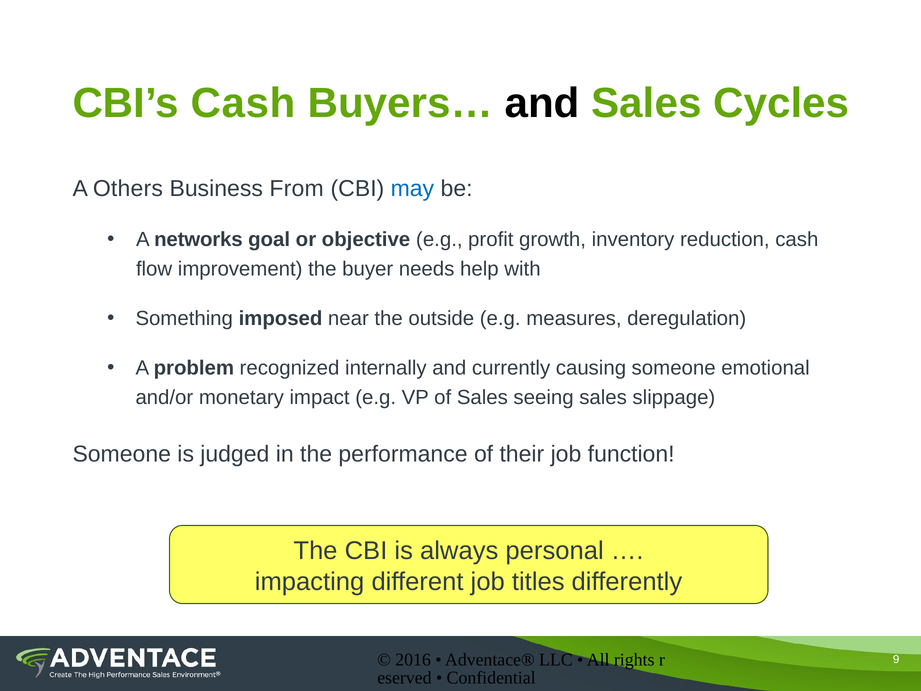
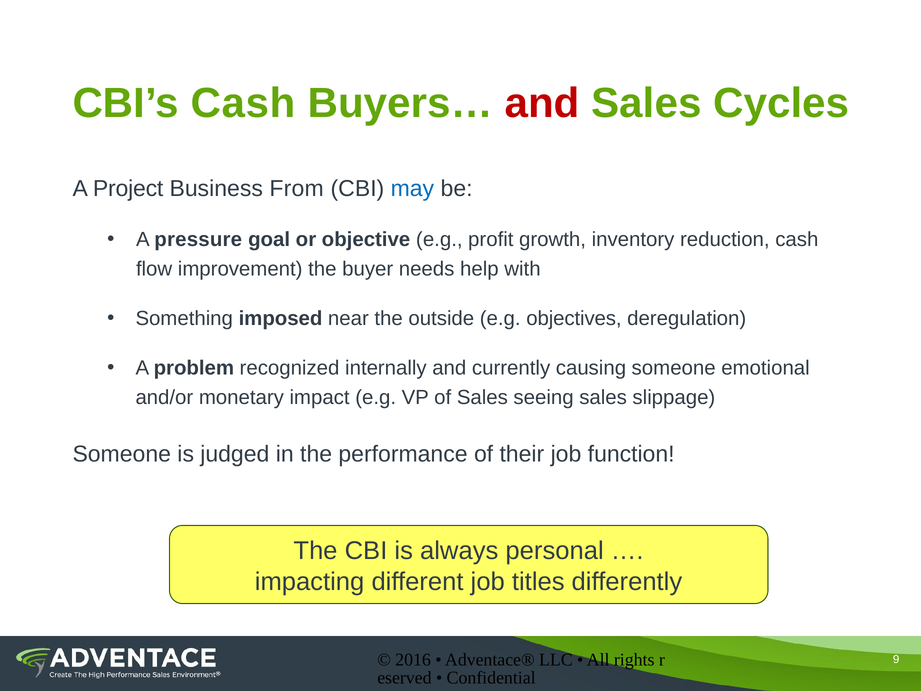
and colour: black -> red (542, 103)
Others: Others -> Project (128, 189)
networks: networks -> pressure (198, 240)
measures: measures -> objectives (574, 318)
